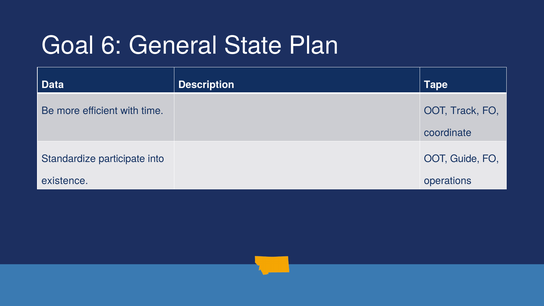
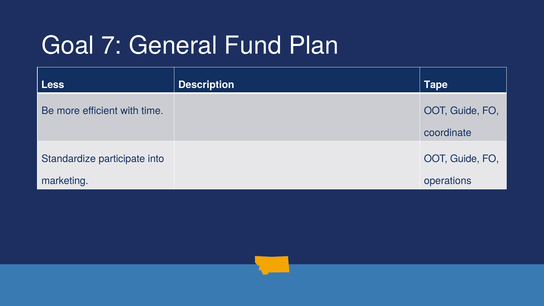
6: 6 -> 7 (111, 46)
State: State -> Fund (253, 46)
Data: Data -> Less (53, 85)
time OOT Track: Track -> Guide (465, 111)
existence: existence -> marketing (65, 181)
